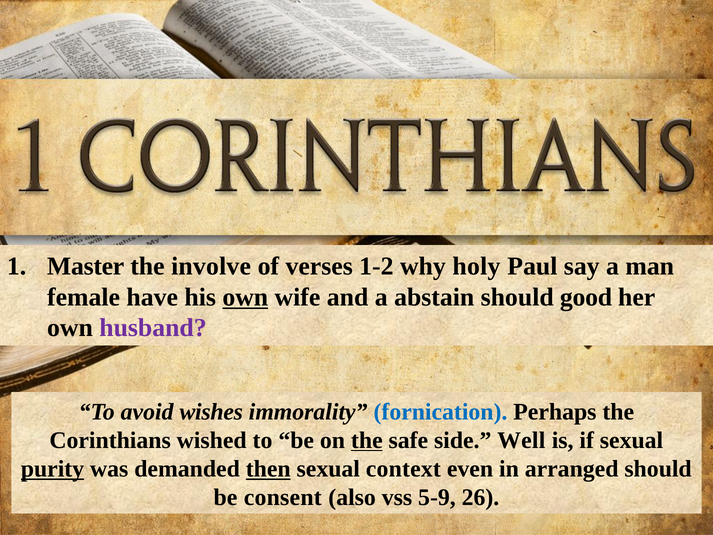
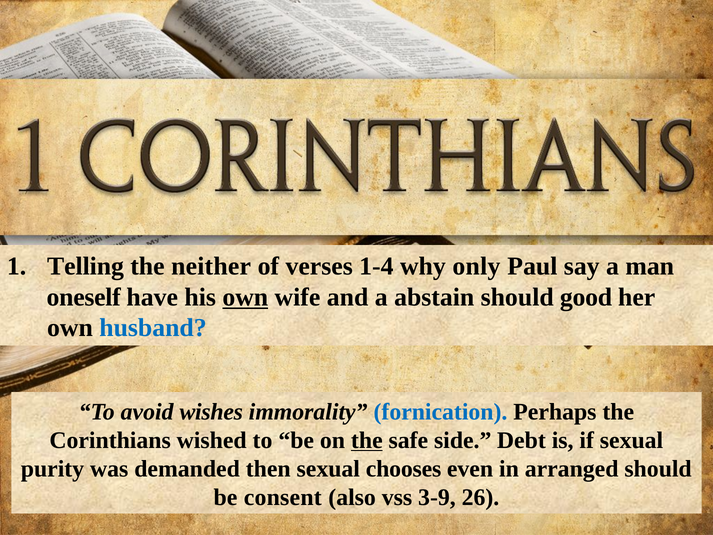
Master: Master -> Telling (86, 266)
involve: involve -> neither (211, 266)
1-2: 1-2 -> 1-4 (376, 266)
holy: holy -> only (476, 266)
female: female -> oneself (84, 297)
husband colour: purple -> blue (153, 328)
Well: Well -> Debt (521, 440)
purity underline: present -> none (52, 469)
then underline: present -> none (268, 469)
context: context -> chooses (404, 469)
5-9: 5-9 -> 3-9 (437, 497)
